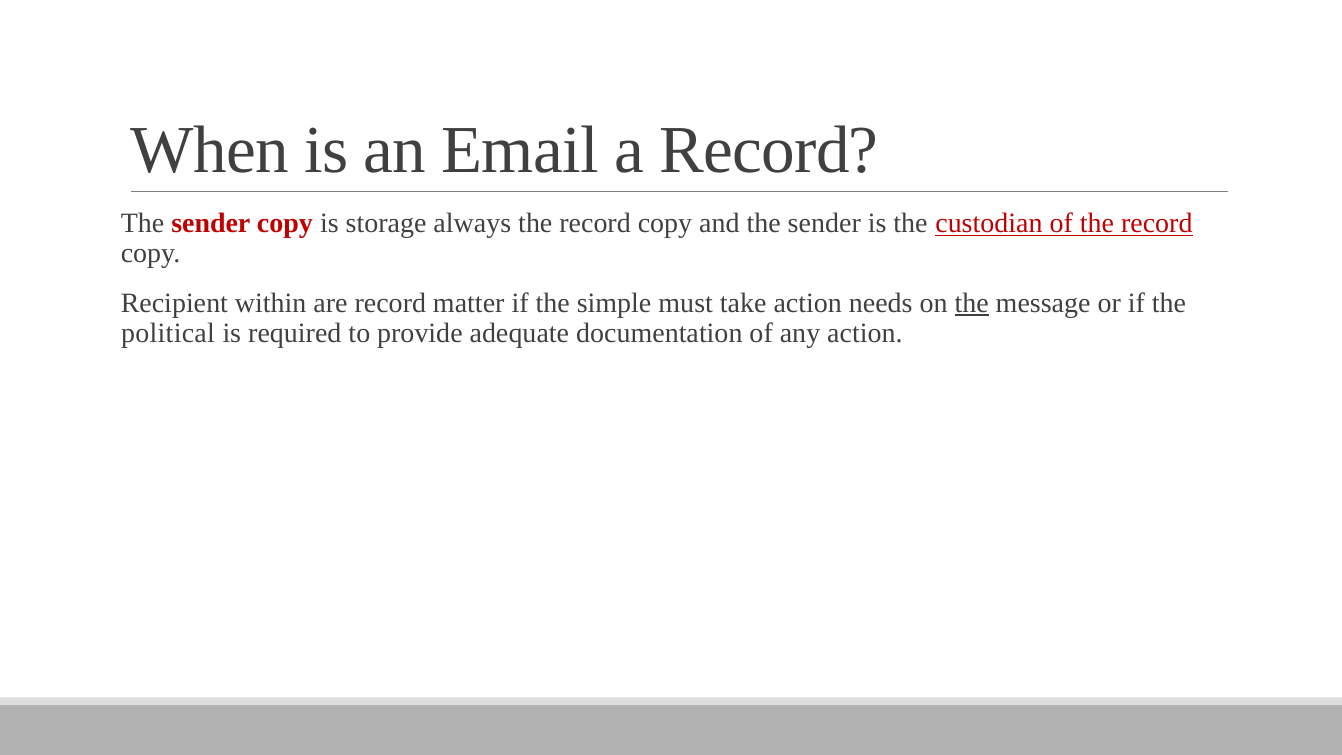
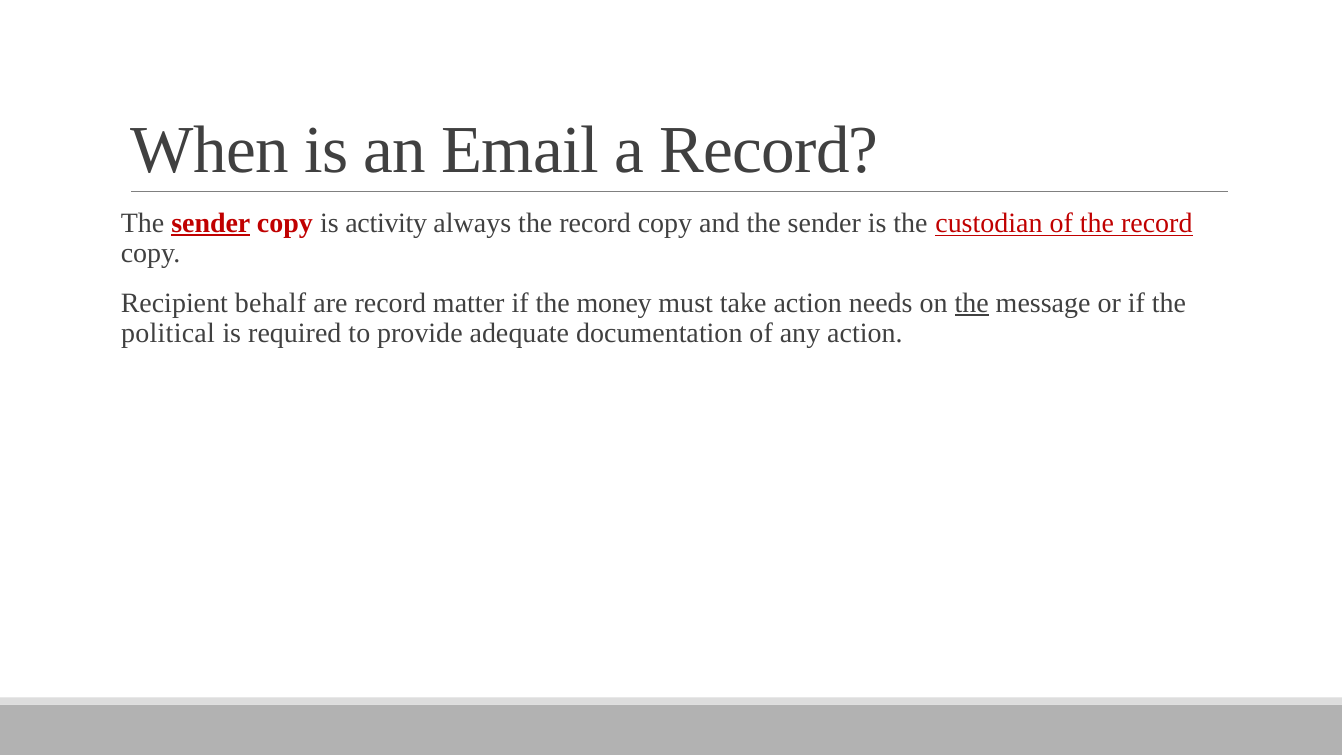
sender underline: none -> present (211, 223)
storage: storage -> activity (386, 223)
within: within -> behalf (271, 303)
simple: simple -> money (614, 303)
